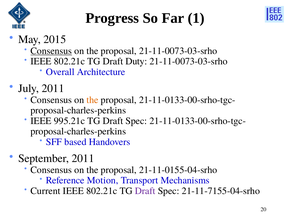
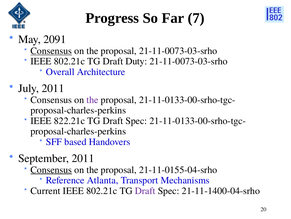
1: 1 -> 7 (196, 18)
2015: 2015 -> 2091 (55, 39)
the colour: orange -> purple (92, 99)
995.21c: 995.21c -> 822.21c (69, 120)
Consensus underline: none -> present (51, 169)
Motion: Motion -> Atlanta (103, 180)
21-11-7155-04-srho: 21-11-7155-04-srho -> 21-11-1400-04-srho (221, 190)
